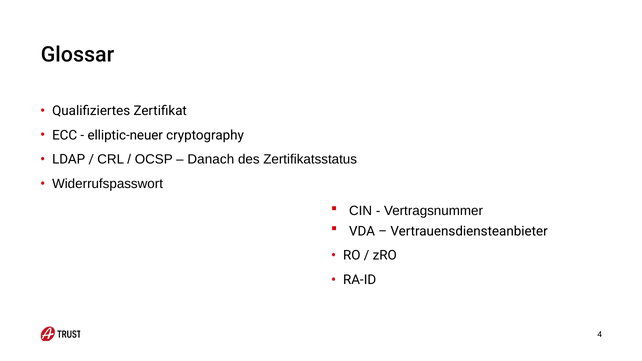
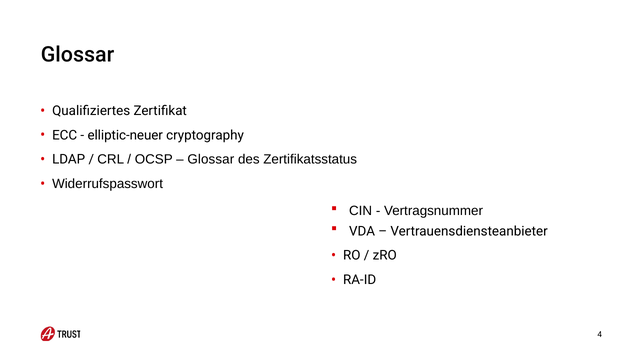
Danach: Danach -> Glossar (211, 160)
